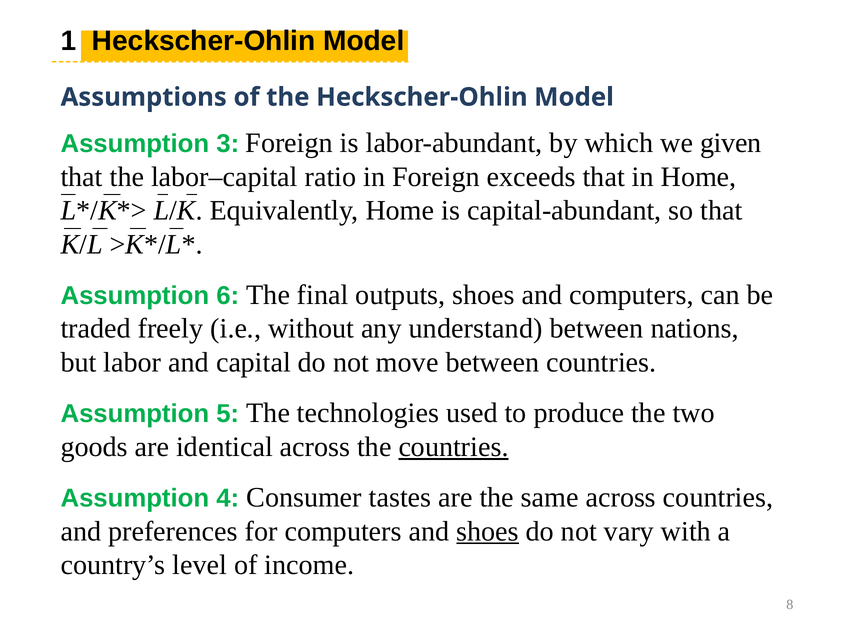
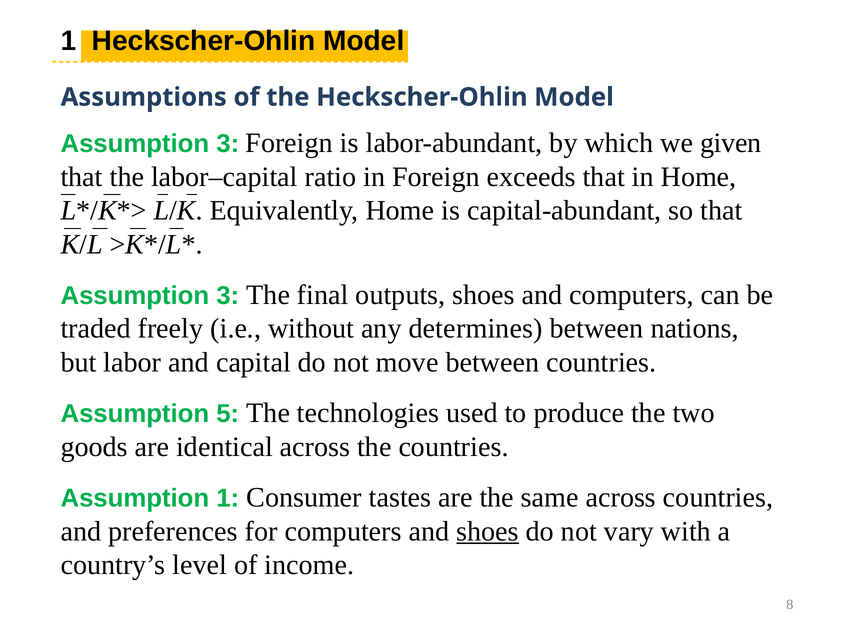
6: 6 -> 3 (228, 296)
understand: understand -> determines (476, 329)
countries underline: present -> none (454, 447)
Assumption 4: 4 -> 1 (228, 498)
